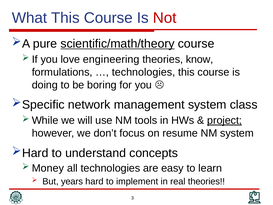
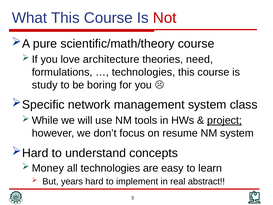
scientific/math/theory underline: present -> none (118, 44)
engineering: engineering -> architecture (111, 59)
know: know -> need (200, 59)
doing: doing -> study (45, 85)
real theories: theories -> abstract (206, 181)
